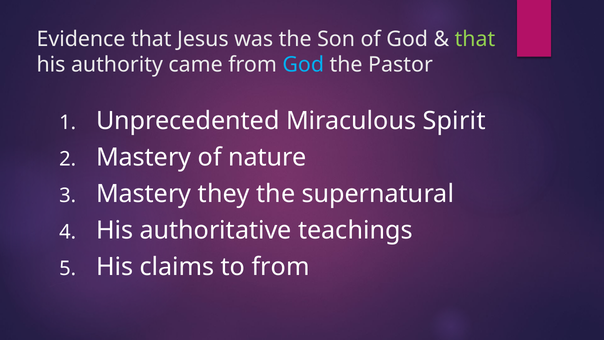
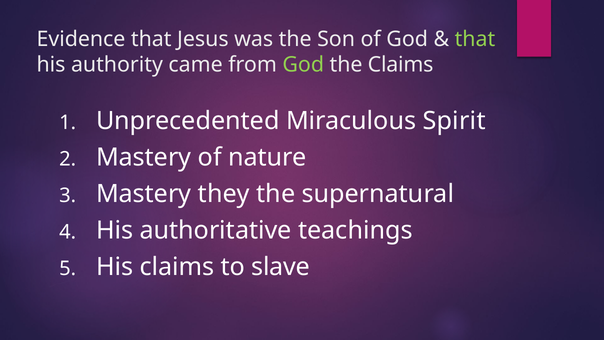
God colour: light blue -> light green (303, 65)
the Pastor: Pastor -> Claims (401, 65)
to from: from -> slave (281, 267)
